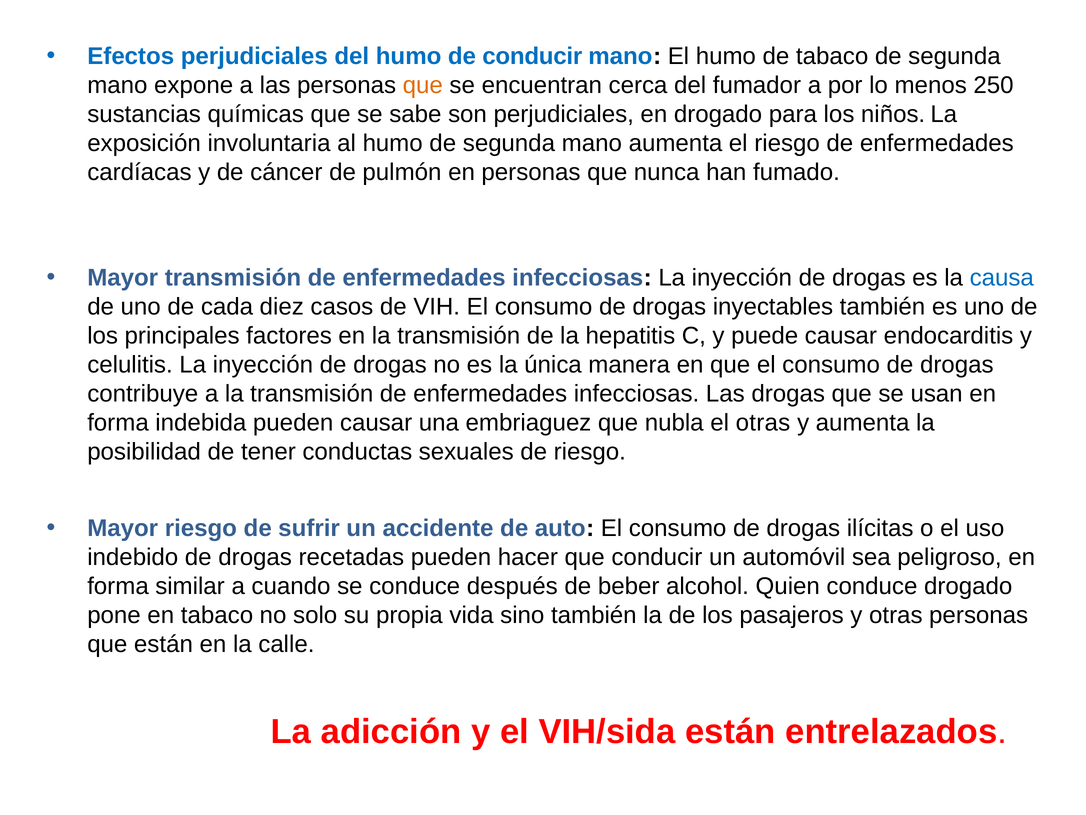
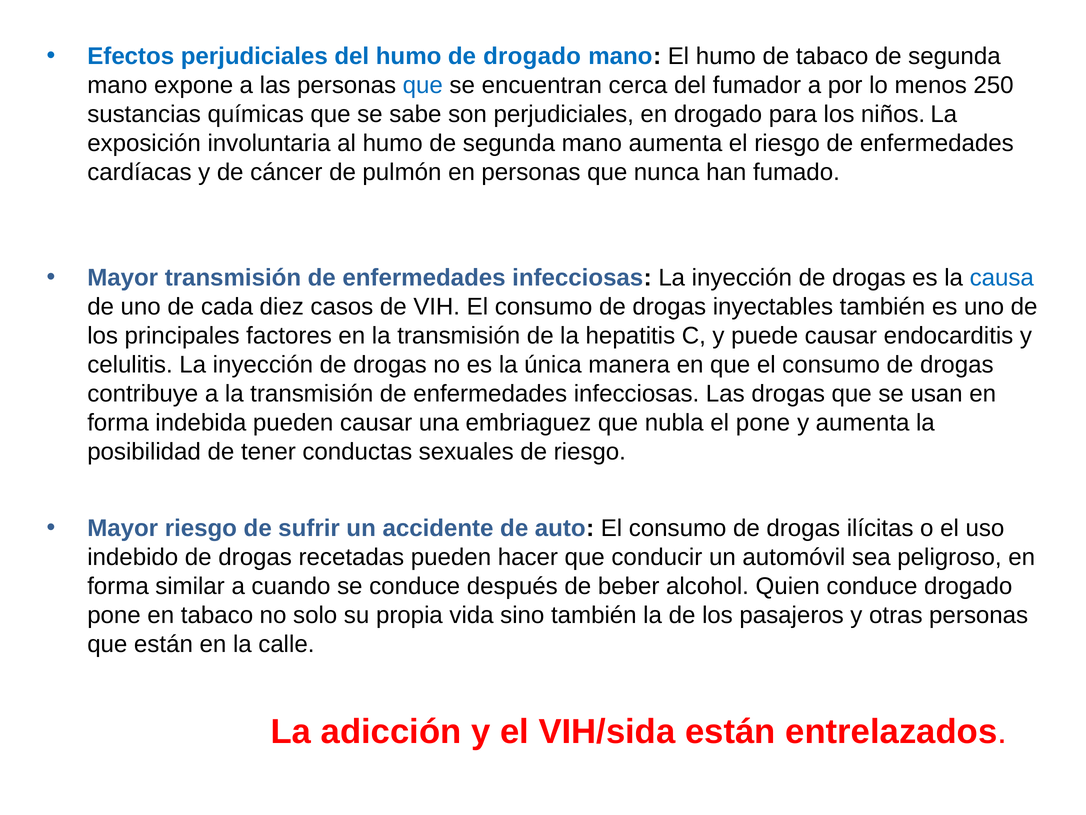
de conducir: conducir -> drogado (532, 56)
que colour: orange -> blue (423, 85)
el otras: otras -> pone (763, 422)
